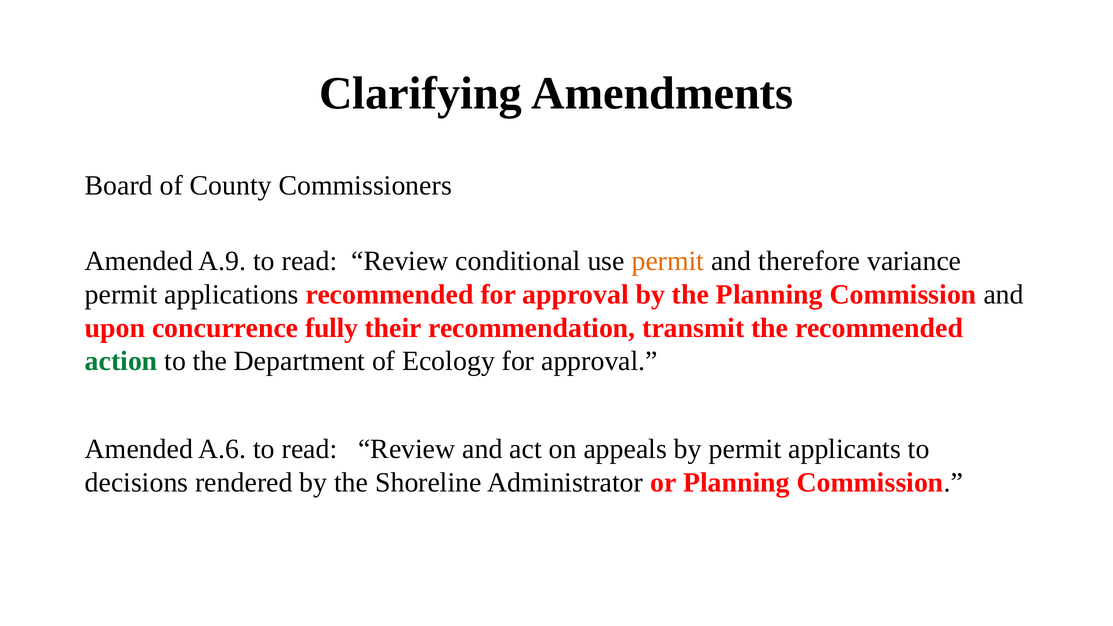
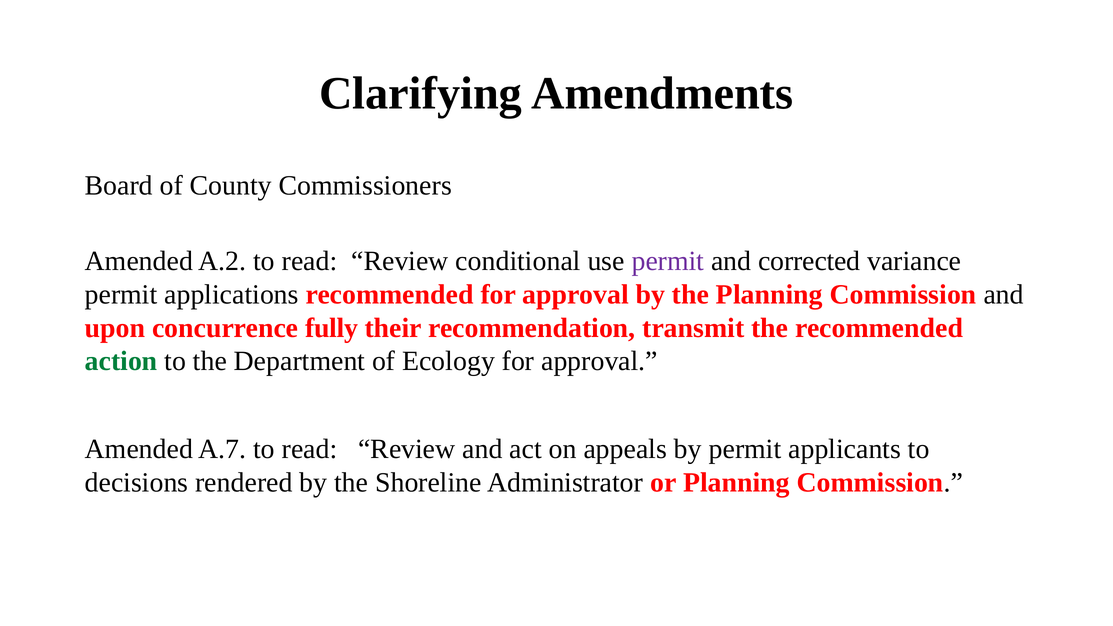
A.9: A.9 -> A.2 (222, 261)
permit colour: orange -> purple (668, 261)
therefore: therefore -> corrected (809, 261)
A.6: A.6 -> A.7 (222, 449)
